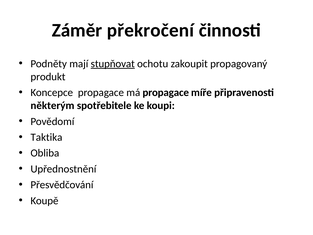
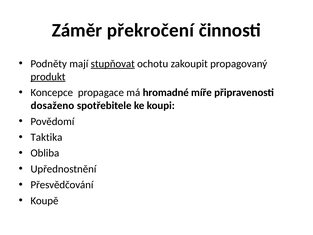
produkt underline: none -> present (48, 77)
má propagace: propagace -> hromadné (166, 92)
některým: některým -> dosaženo (52, 106)
